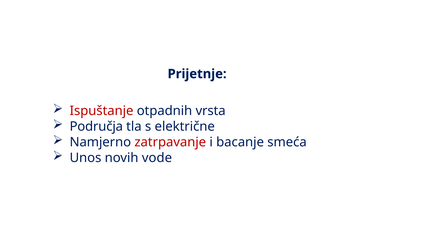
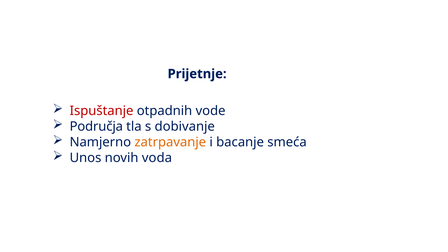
vrsta: vrsta -> vode (211, 111)
električne: električne -> dobivanje (185, 127)
zatrpavanje colour: red -> orange (170, 142)
vode: vode -> voda (157, 158)
